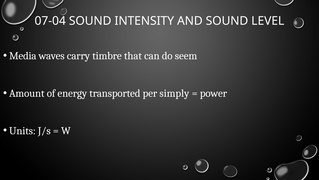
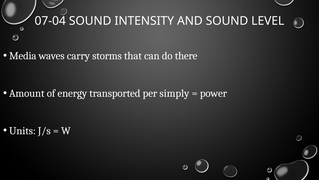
timbre: timbre -> storms (107, 56)
seem: seem -> there (186, 56)
